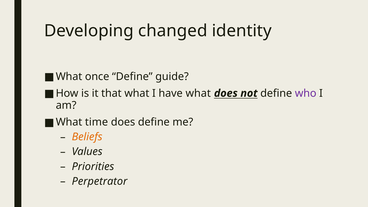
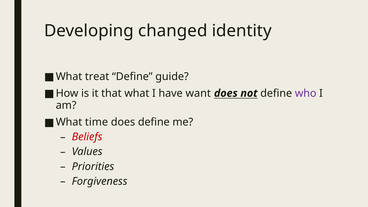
once: once -> treat (97, 77)
have what: what -> want (198, 93)
Beliefs colour: orange -> red (87, 137)
Perpetrator: Perpetrator -> Forgiveness (100, 181)
